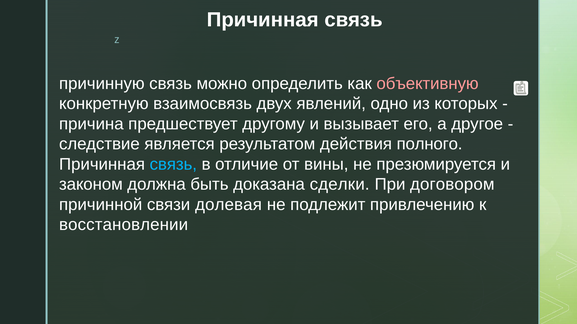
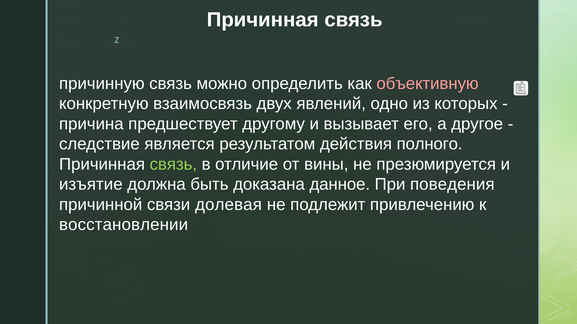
связь colour: light blue -> light green (173, 165)
законом: законом -> изъятие (91, 185)
сделки: сделки -> данное (340, 185)
договором: договором -> поведения (452, 185)
